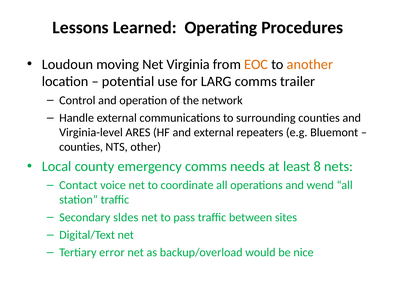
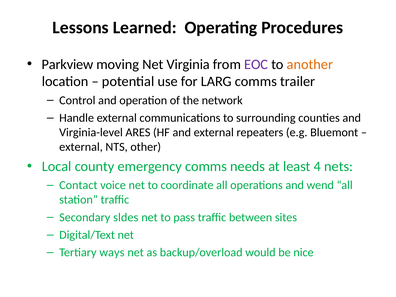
Loudoun: Loudoun -> Parkview (68, 64)
EOC colour: orange -> purple (256, 64)
counties: counties -> external (81, 147)
8: 8 -> 4 (317, 166)
error: error -> ways (112, 253)
